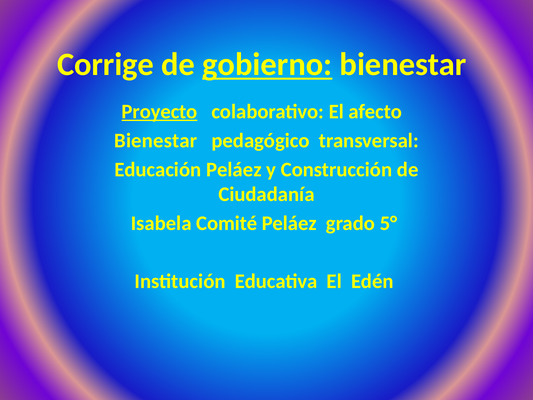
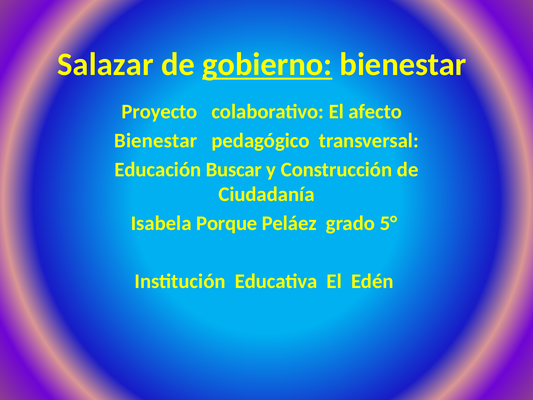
Corrige: Corrige -> Salazar (105, 65)
Proyecto underline: present -> none (159, 111)
Educación Peláez: Peláez -> Buscar (234, 169)
Comité: Comité -> Porque (227, 223)
